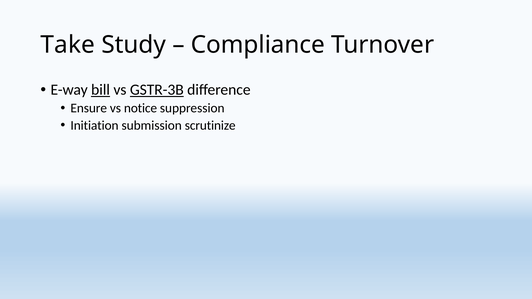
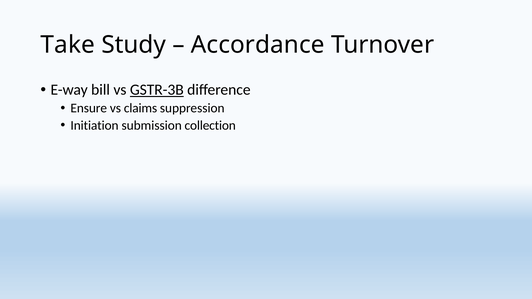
Compliance: Compliance -> Accordance (258, 45)
bill underline: present -> none (101, 90)
notice: notice -> claims (141, 108)
scrutinize: scrutinize -> collection (210, 125)
